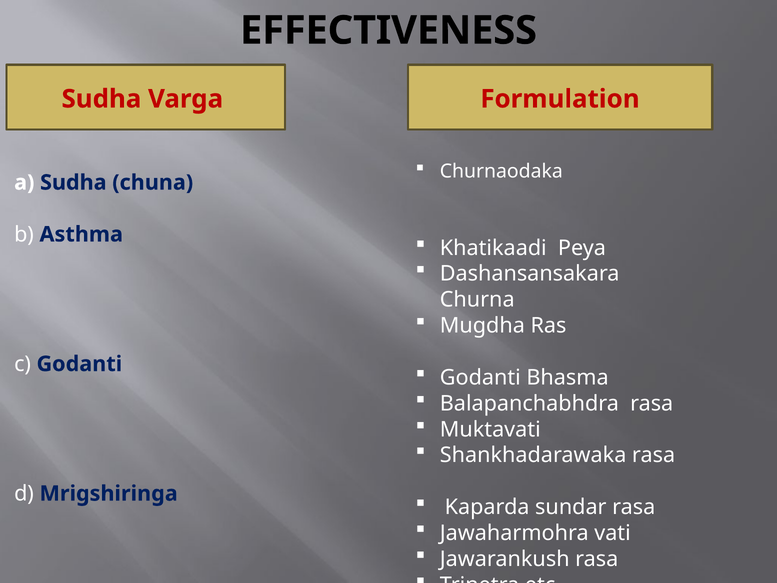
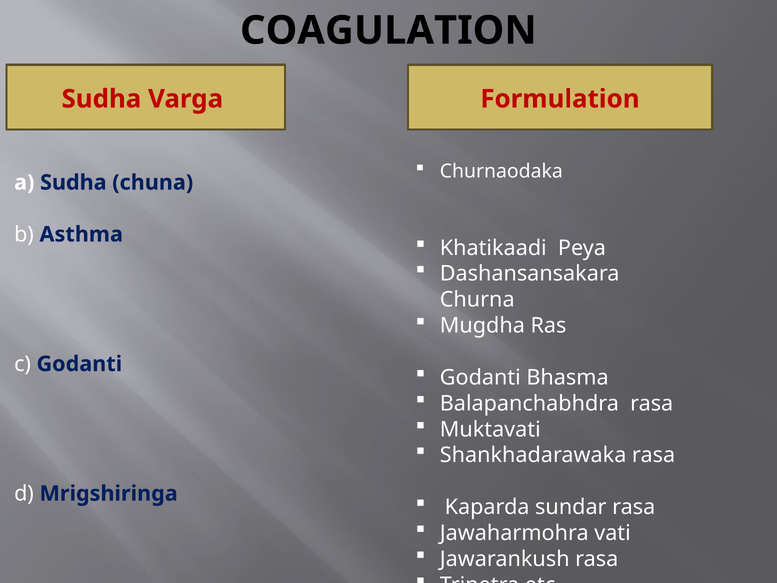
EFFECTIVENESS: EFFECTIVENESS -> COAGULATION (388, 31)
